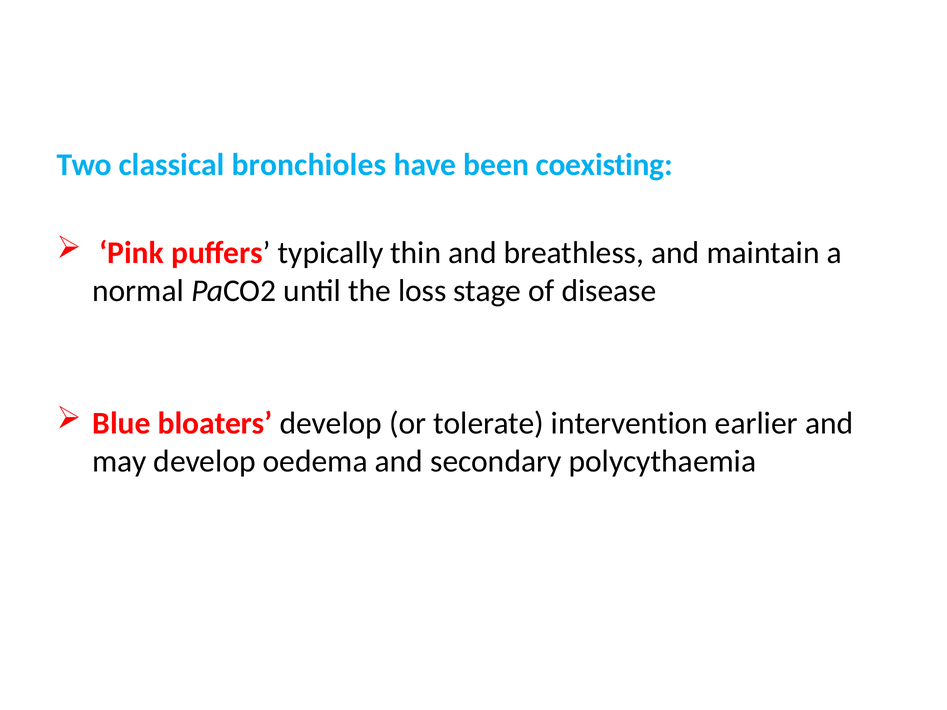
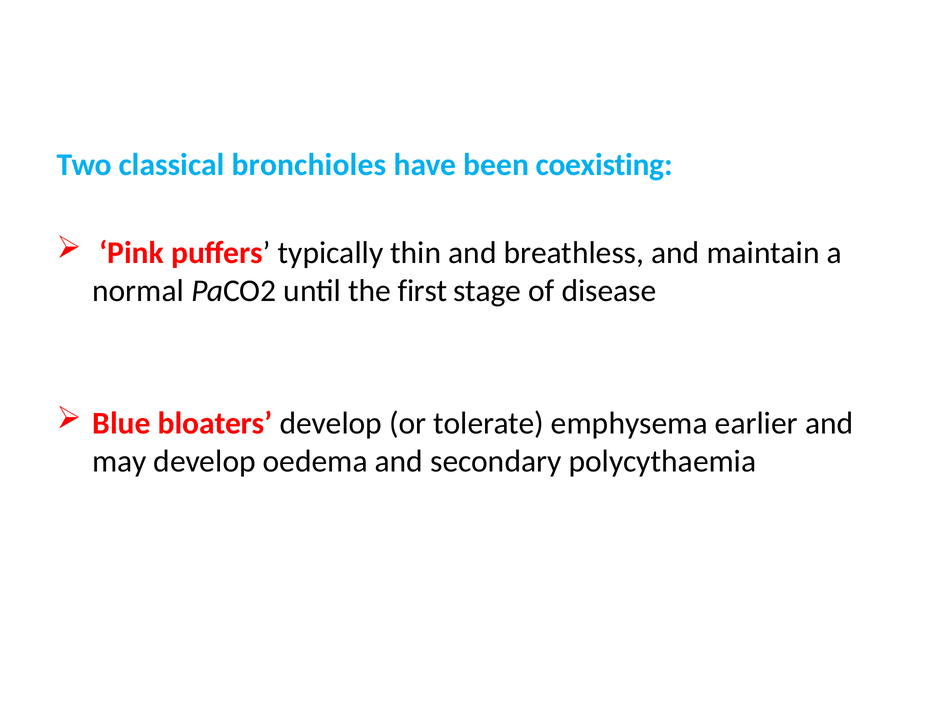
loss: loss -> first (422, 291)
intervention: intervention -> emphysema (629, 424)
